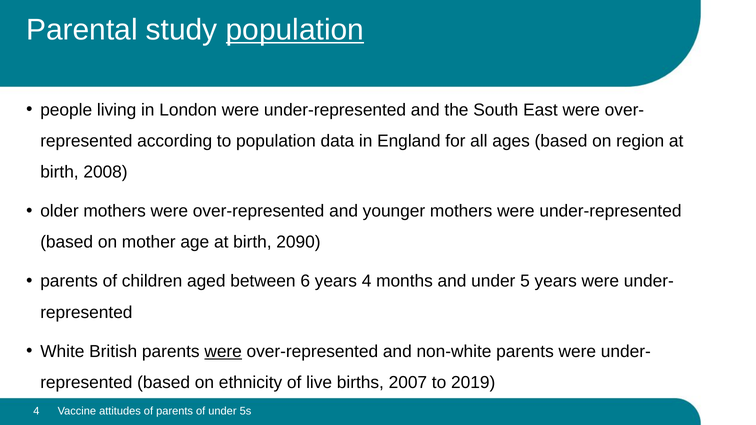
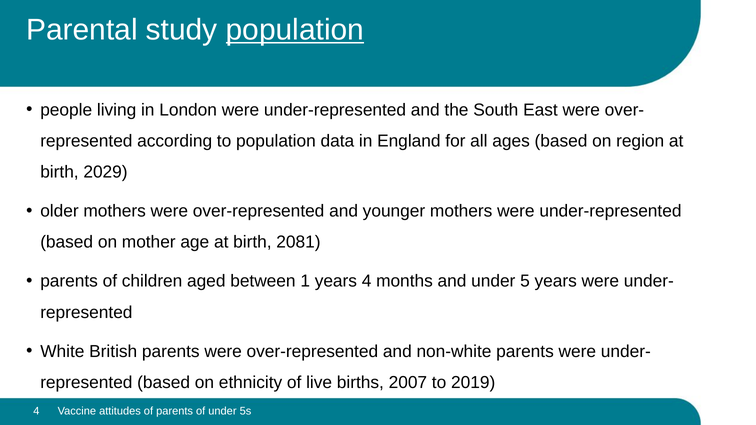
2008: 2008 -> 2029 (106, 172)
2090: 2090 -> 2081 (298, 242)
6: 6 -> 1 (305, 281)
were underline: present -> none (223, 352)
